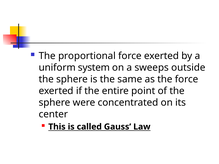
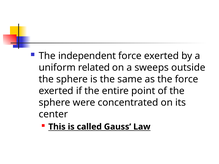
proportional: proportional -> independent (87, 56)
system: system -> related (94, 68)
